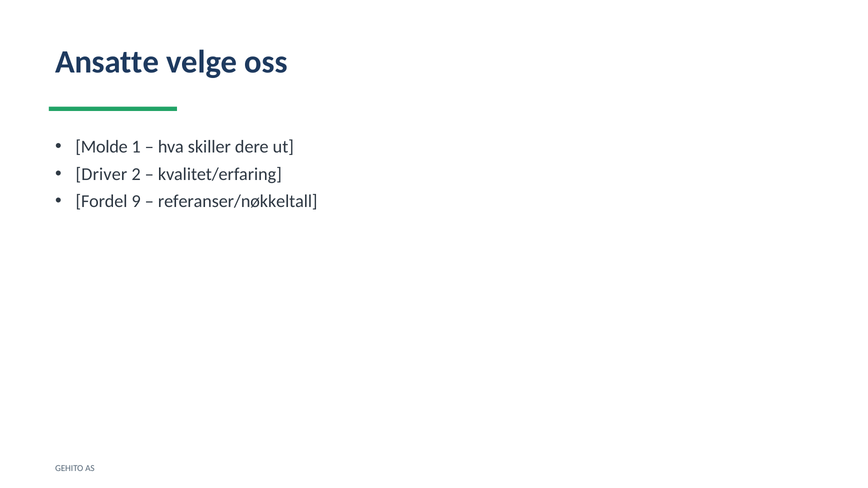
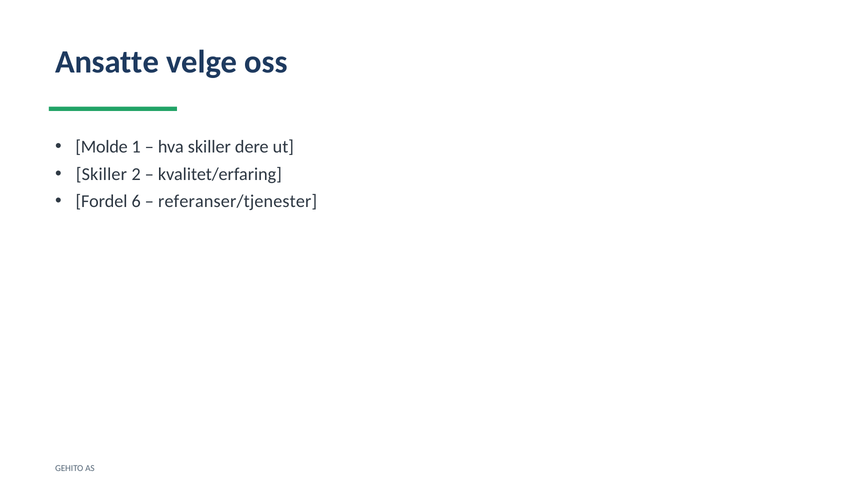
Driver: Driver -> Skiller (101, 174)
9: 9 -> 6 (136, 201)
referanser/nøkkeltall: referanser/nøkkeltall -> referanser/tjenester (238, 201)
